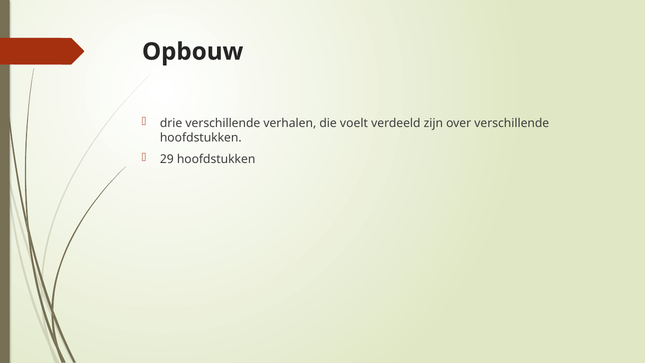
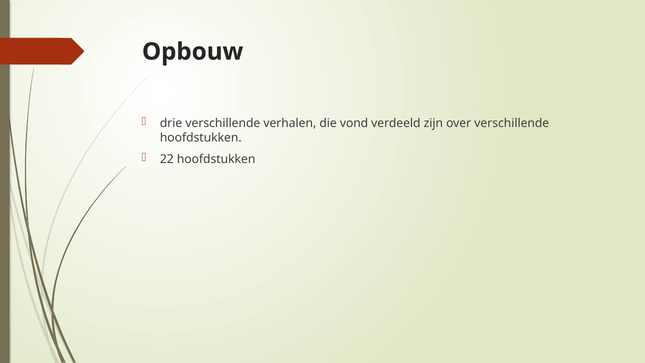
voelt: voelt -> vond (354, 123)
29: 29 -> 22 (167, 159)
